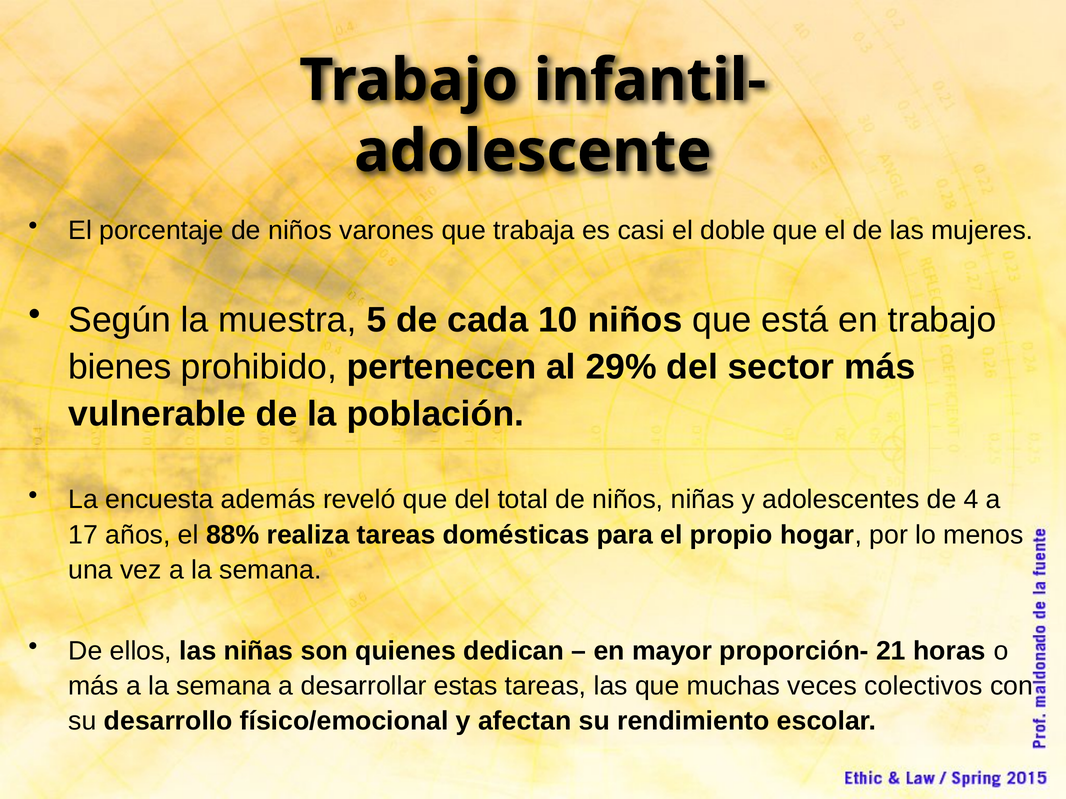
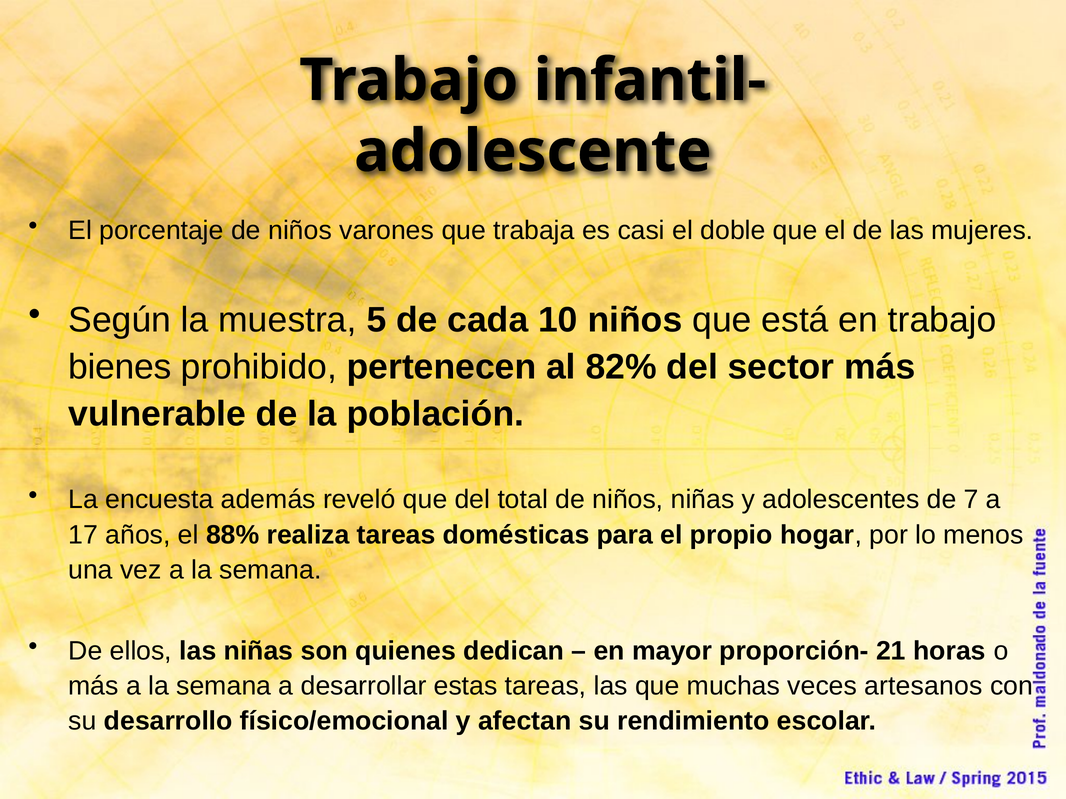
29%: 29% -> 82% (621, 367)
4: 4 -> 7 (971, 500)
colectivos: colectivos -> artesanos (923, 686)
